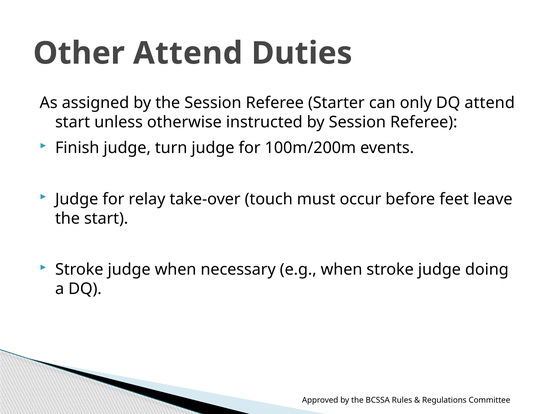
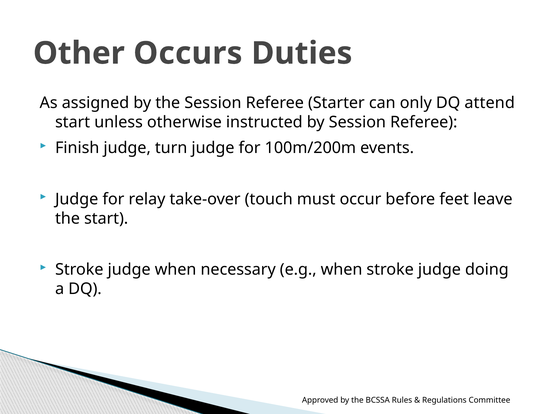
Other Attend: Attend -> Occurs (188, 53)
